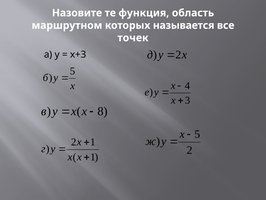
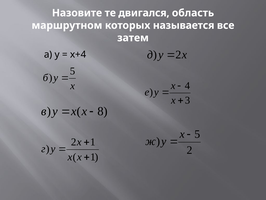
функция: функция -> двигался (144, 13)
точек: точек -> затем (133, 38)
x+3: x+3 -> x+4 (78, 54)
